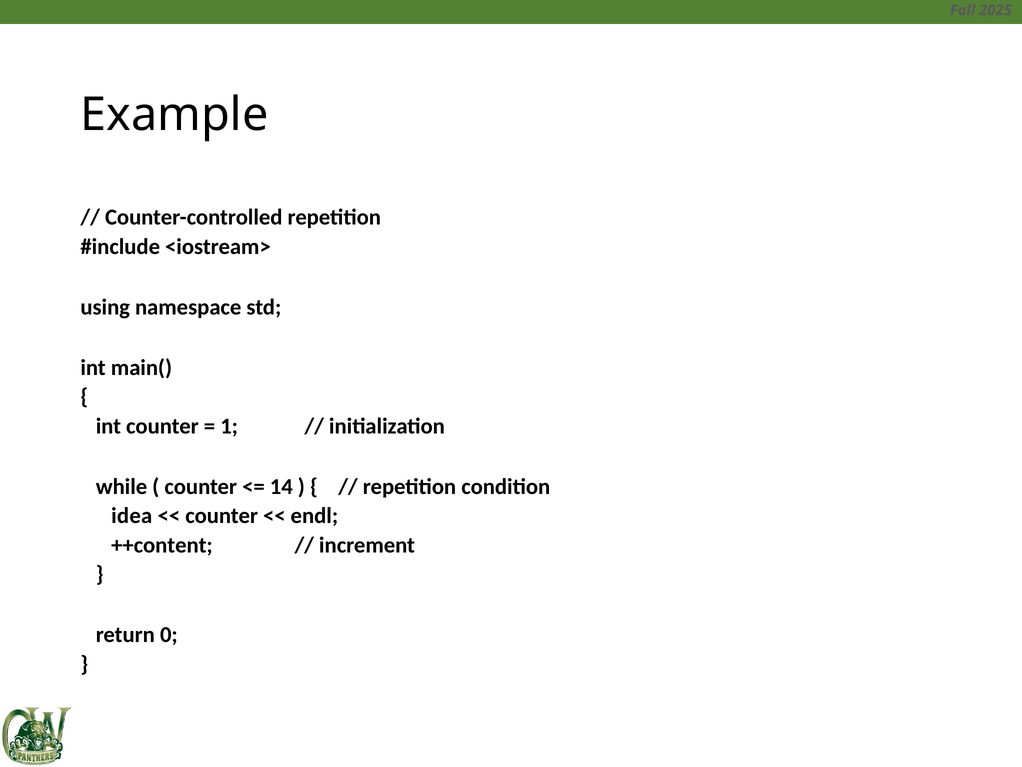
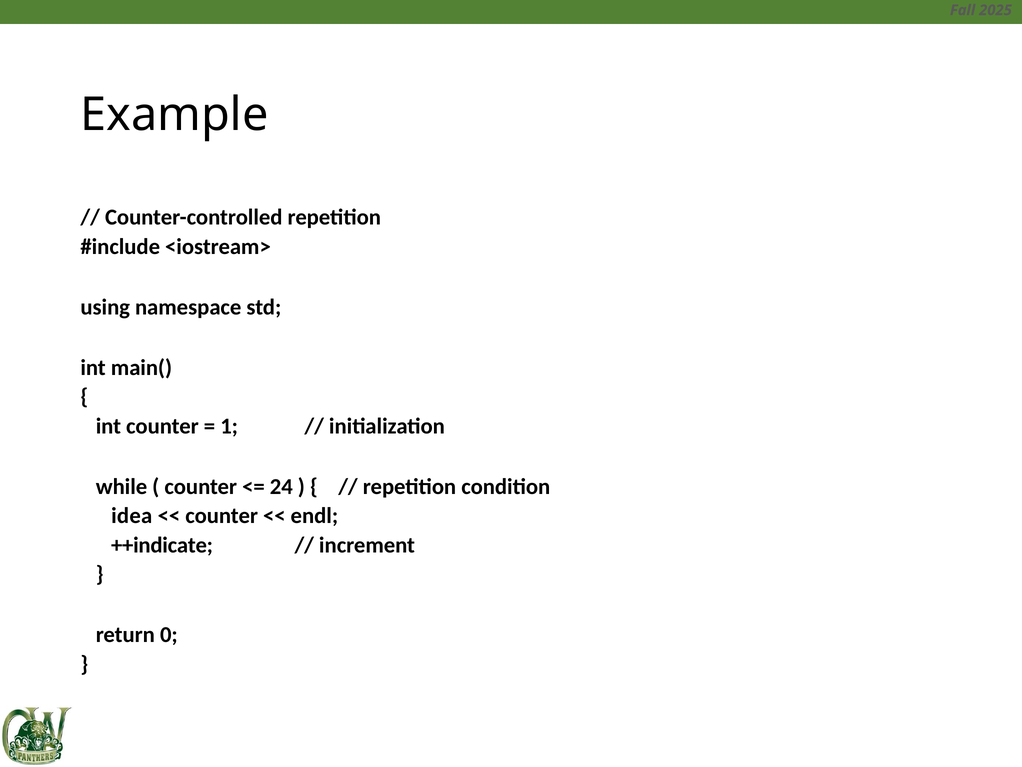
14: 14 -> 24 (281, 486)
++content: ++content -> ++indicate (162, 545)
